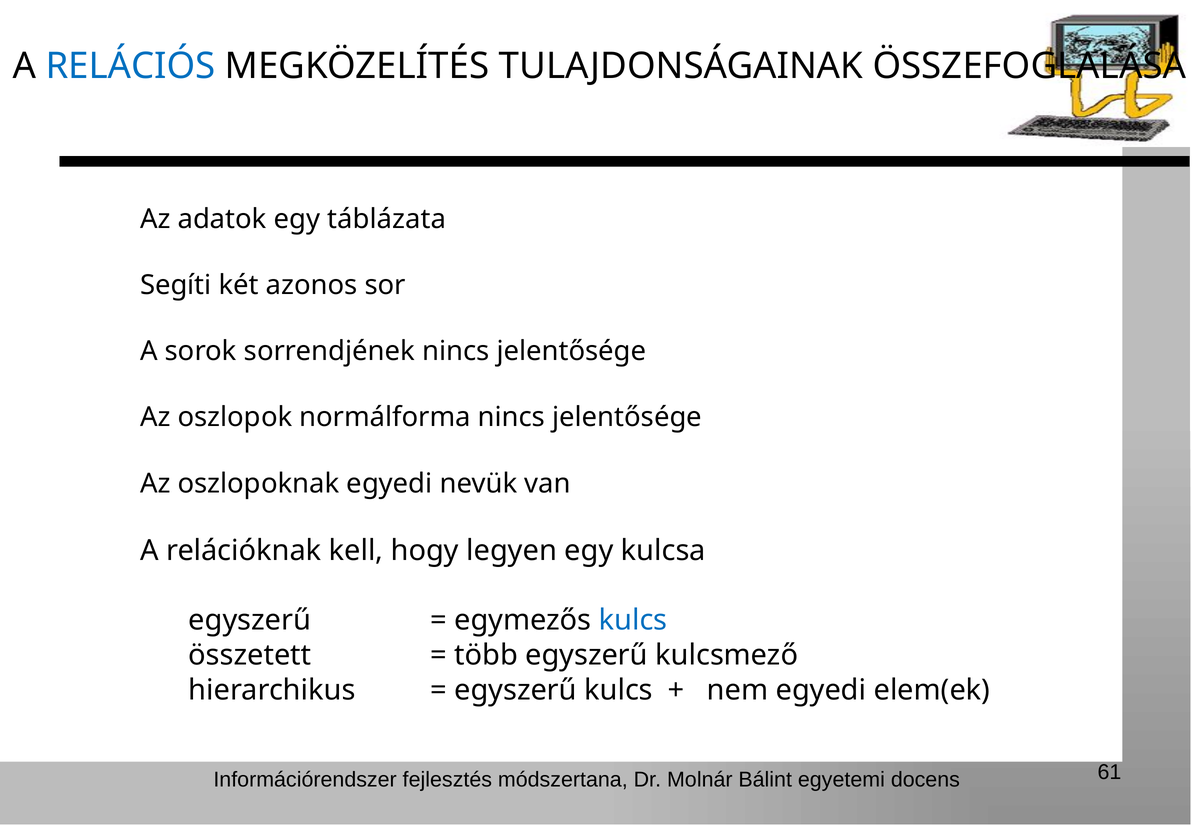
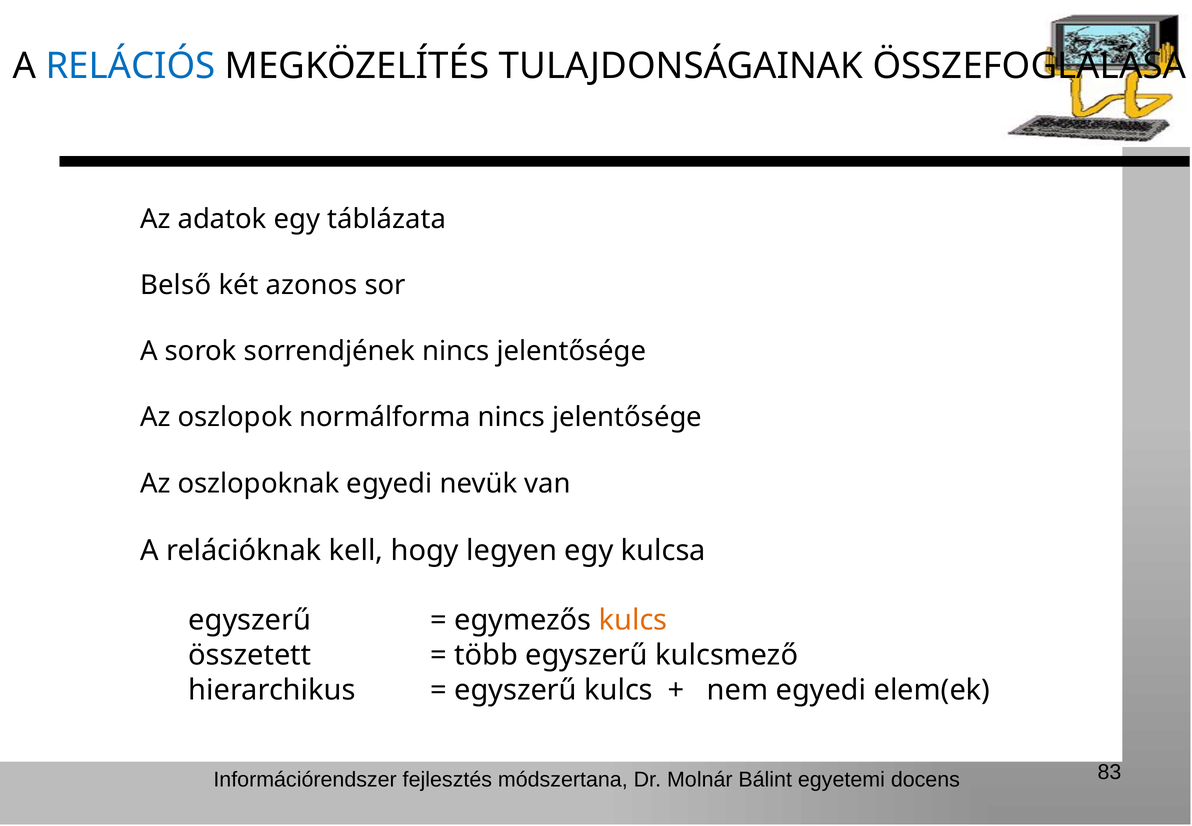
Segíti: Segíti -> Belső (176, 285)
kulcs colour: blue -> orange (633, 620)
61: 61 -> 83 (1109, 771)
